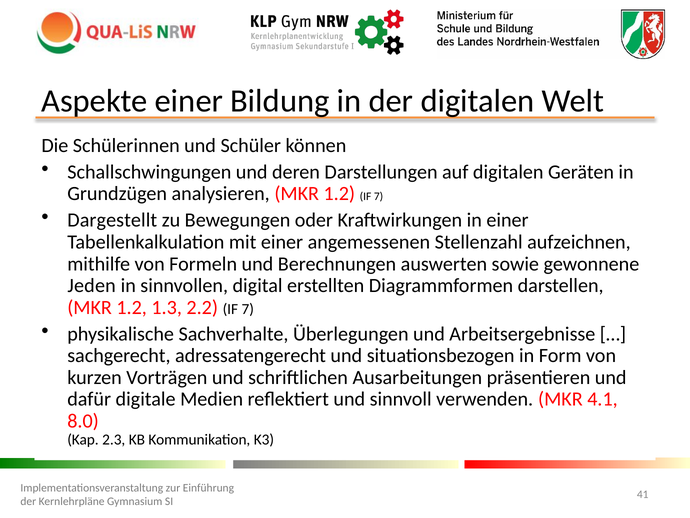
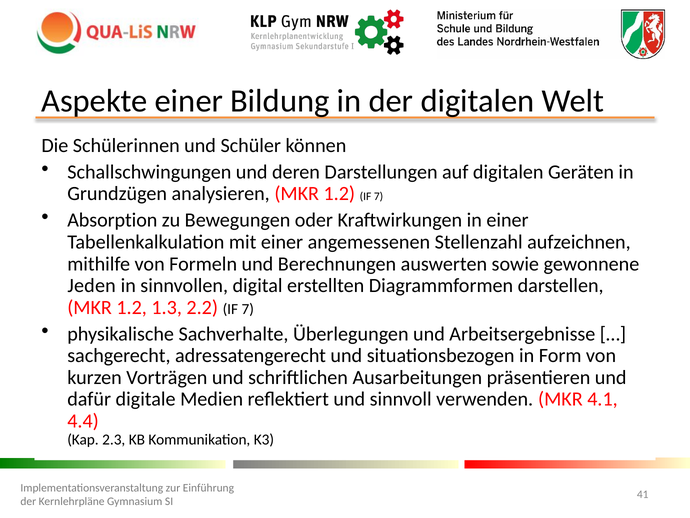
Dargestellt: Dargestellt -> Absorption (112, 220)
8.0: 8.0 -> 4.4 (83, 421)
